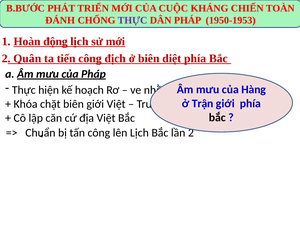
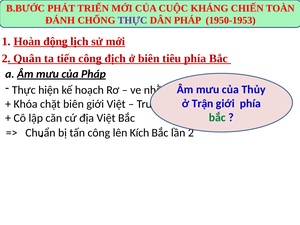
diệt: diệt -> tiêu (172, 58)
Hàng: Hàng -> Thủy (254, 89)
bắc colour: black -> green (217, 117)
lên Lịch: Lịch -> Kích (139, 133)
